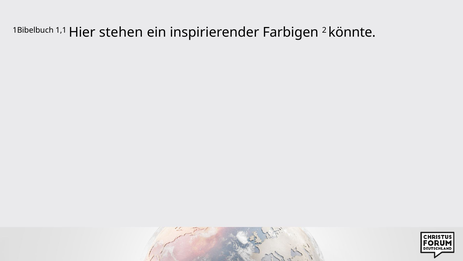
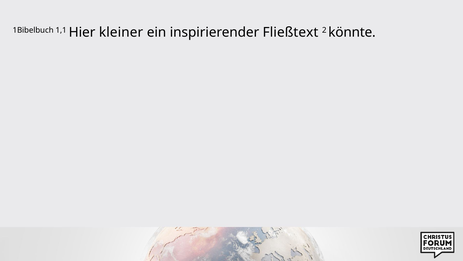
stehen: stehen -> kleiner (121, 32)
Farbigen: Farbigen -> Fließtext (290, 32)
